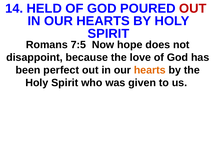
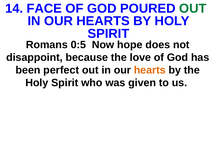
HELD: HELD -> FACE (44, 8)
OUT colour: red -> green (193, 8)
7:5: 7:5 -> 0:5 (78, 45)
